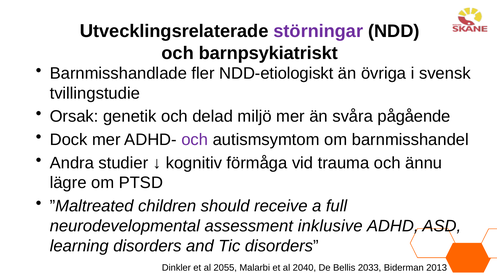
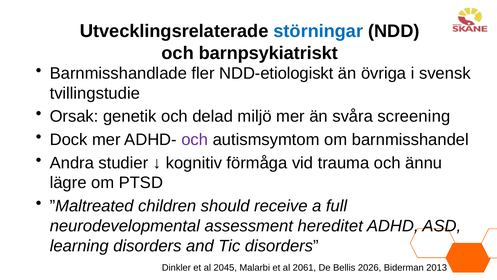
störningar colour: purple -> blue (318, 31)
pågående: pågående -> screening (414, 116)
inklusive: inklusive -> hereditet (330, 226)
2055: 2055 -> 2045 (225, 267)
2040: 2040 -> 2061 (304, 267)
2033: 2033 -> 2026 (370, 267)
